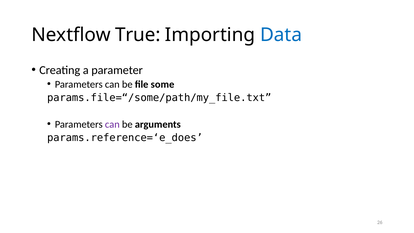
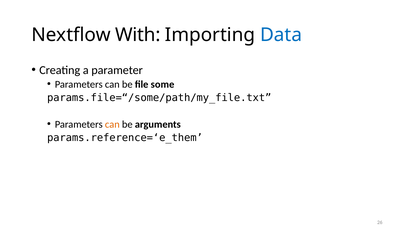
True: True -> With (138, 35)
can colour: purple -> orange (112, 124)
params.reference=‘e_does: params.reference=‘e_does -> params.reference=‘e_them (125, 138)
